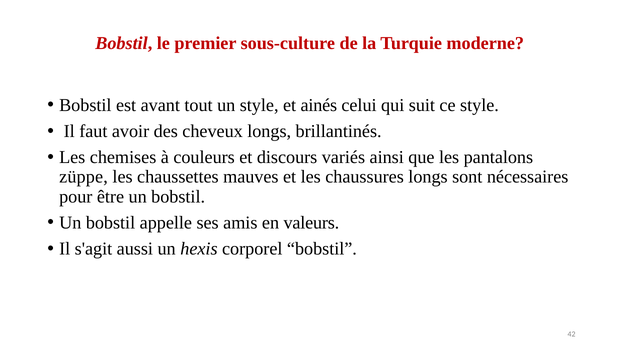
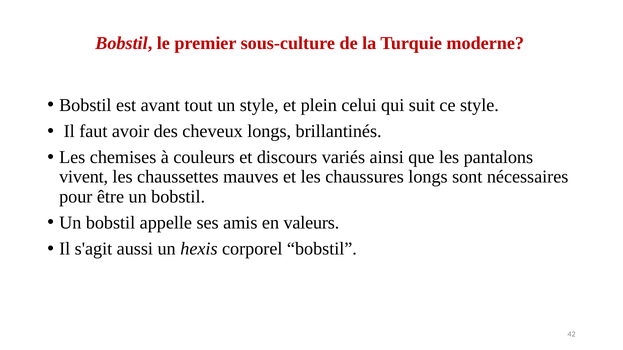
ainés: ainés -> plein (319, 105)
züppe: züppe -> vivent (84, 177)
